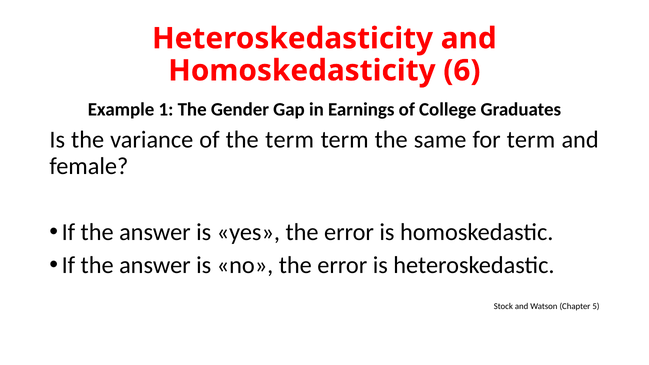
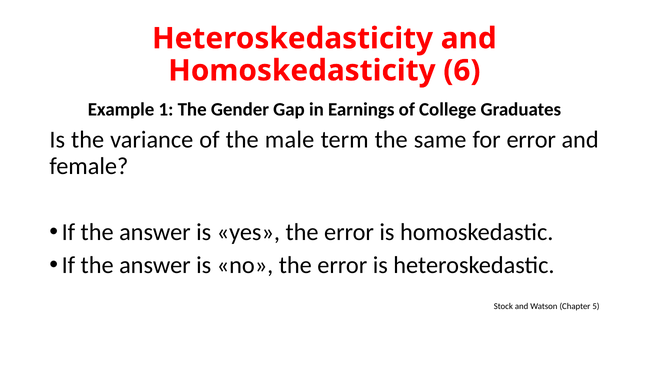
the term: term -> male (290, 140)
for term: term -> error (531, 140)
